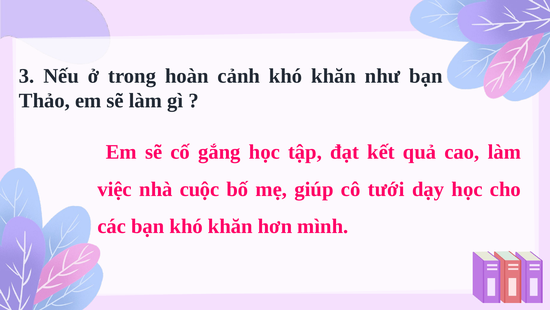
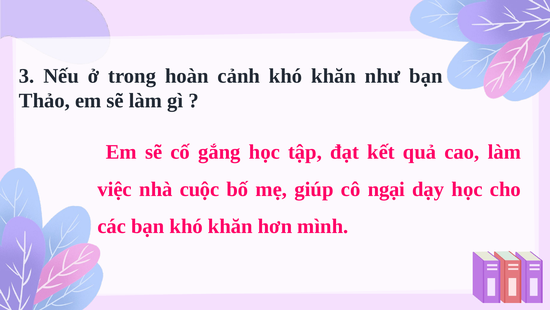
tưới: tưới -> ngại (386, 189)
